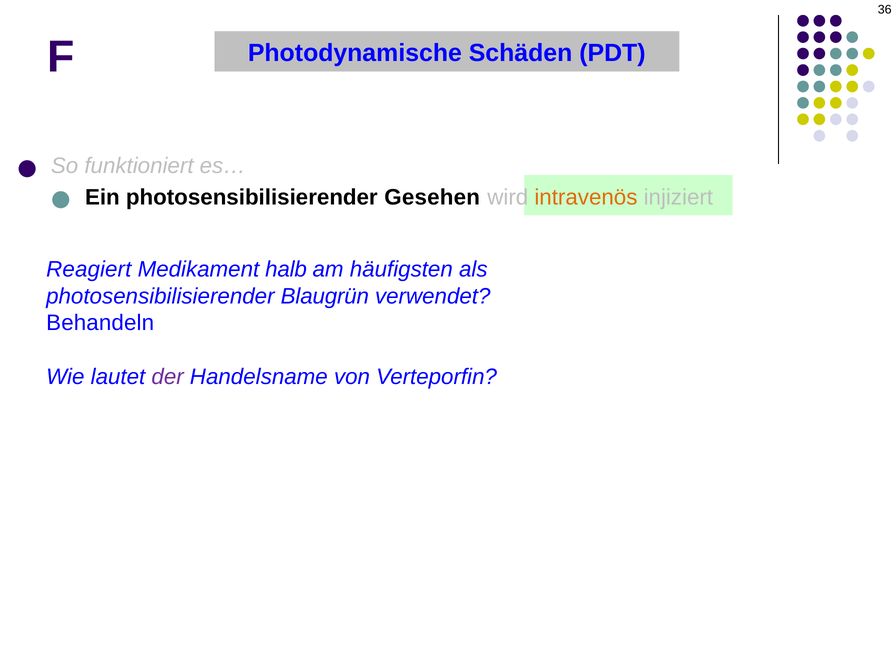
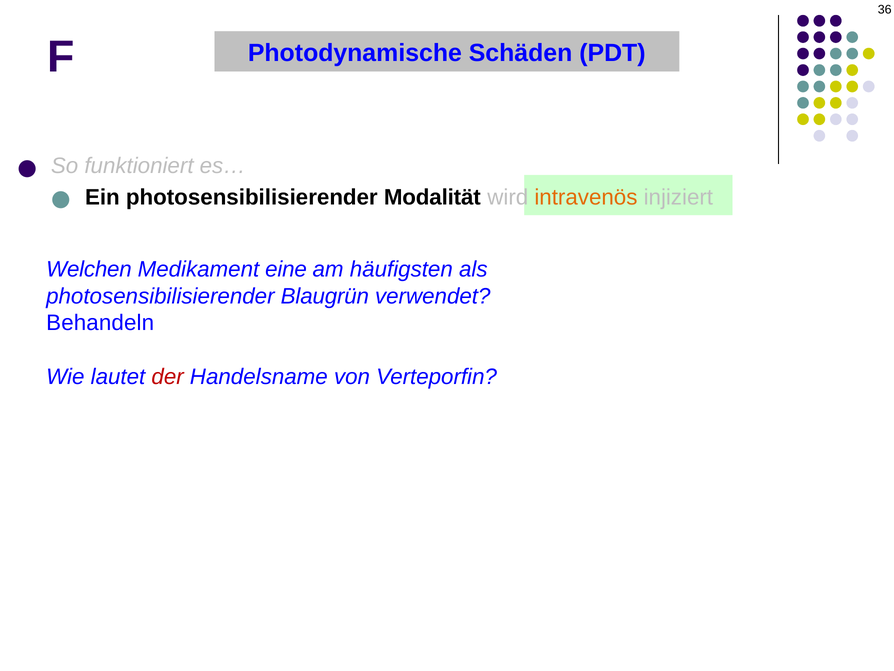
Gesehen: Gesehen -> Modalität (432, 197)
Reagiert: Reagiert -> Welchen (89, 269)
halb: halb -> eine (286, 269)
der colour: purple -> red (168, 376)
